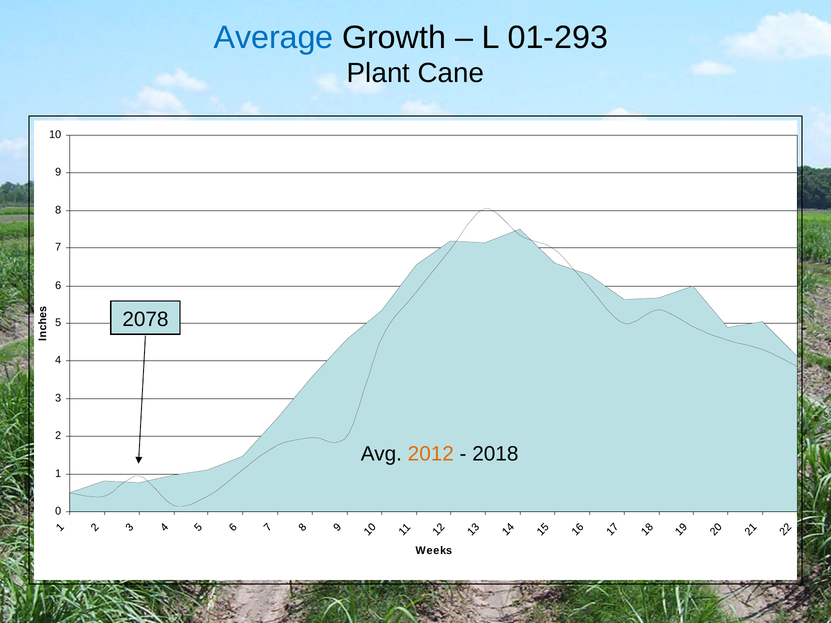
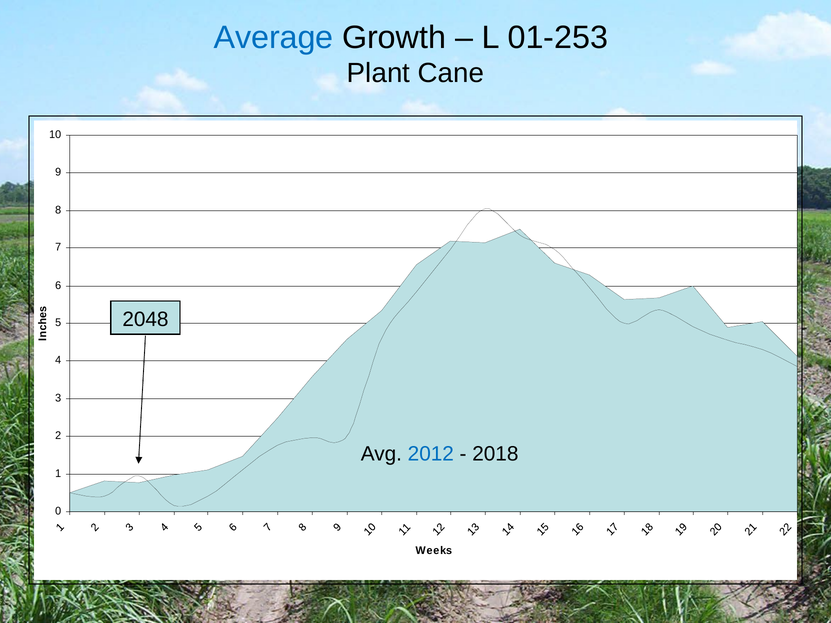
01-293: 01-293 -> 01-253 (558, 38)
2078: 2078 -> 2048 (145, 319)
2012 colour: orange -> blue (431, 454)
